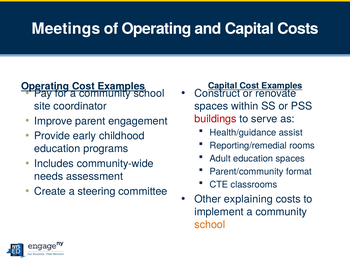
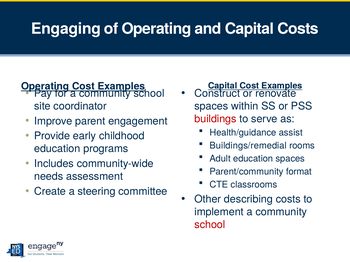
Meetings: Meetings -> Engaging (66, 29)
Reporting/remedial: Reporting/remedial -> Buildings/remedial (248, 146)
explaining: explaining -> describing (248, 199)
school colour: orange -> red (210, 225)
